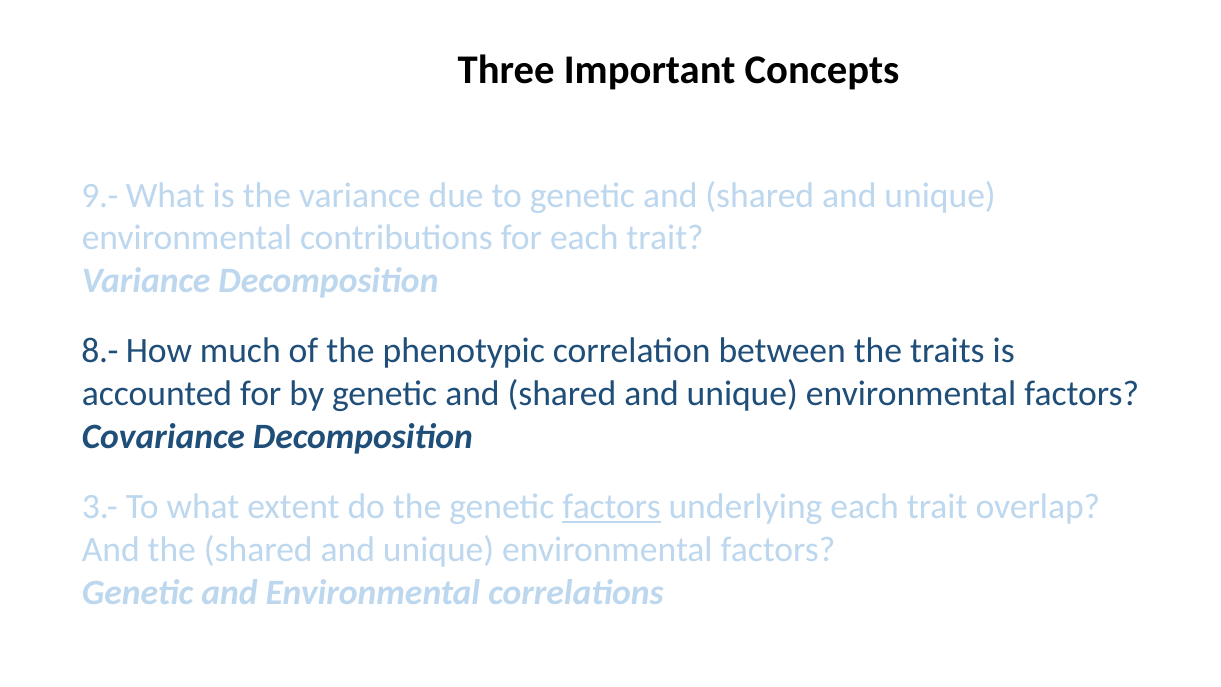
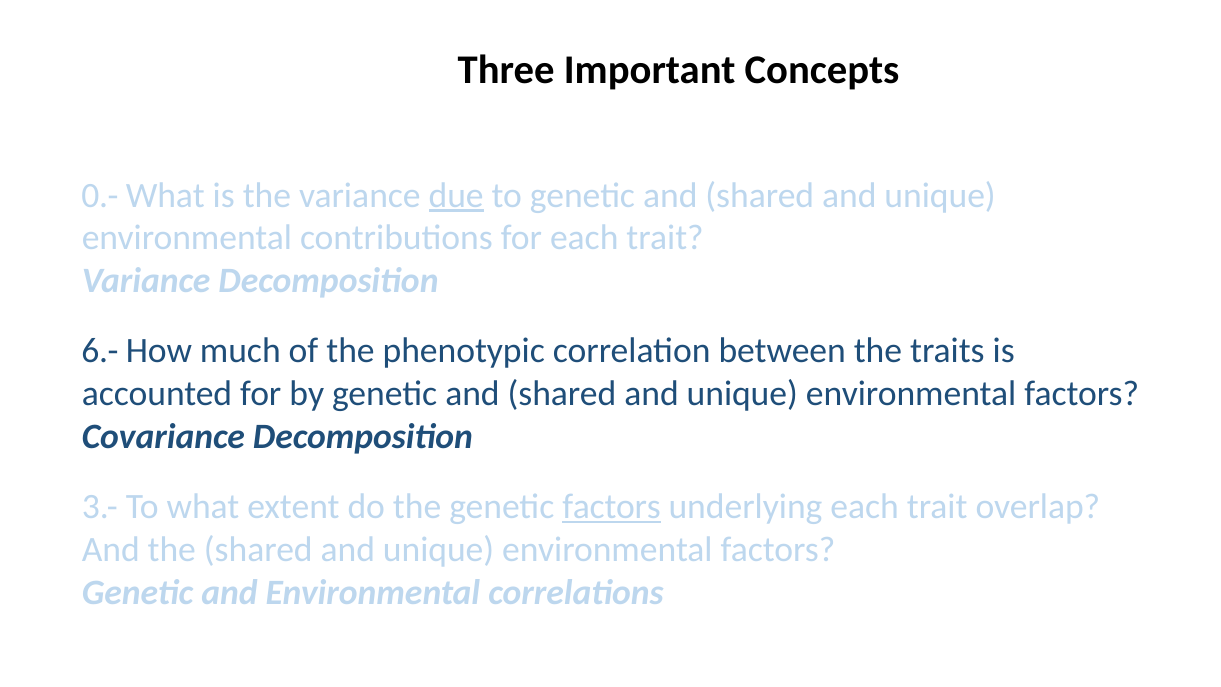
9.-: 9.- -> 0.- (100, 195)
due underline: none -> present (456, 195)
8.-: 8.- -> 6.- (100, 351)
